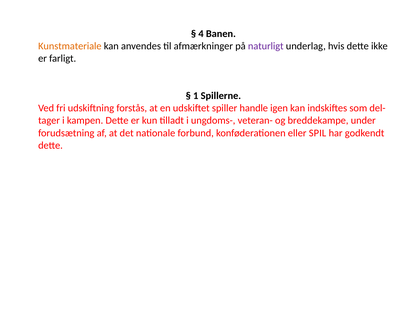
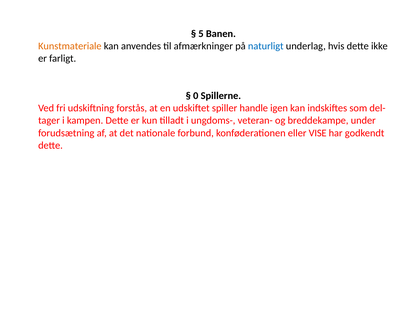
4: 4 -> 5 (201, 34)
naturligt colour: purple -> blue (266, 46)
1: 1 -> 0 (196, 96)
SPIL: SPIL -> VISE (318, 133)
